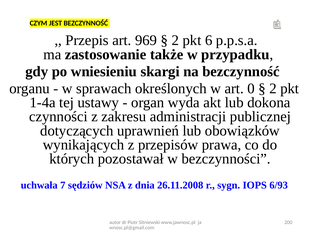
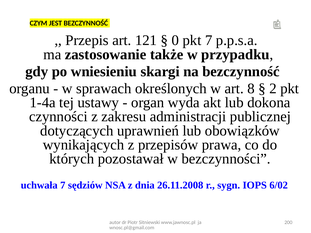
969: 969 -> 121 (146, 40)
2: 2 -> 0 (175, 40)
pkt 6: 6 -> 7 (209, 40)
0: 0 -> 8 (251, 89)
6/93: 6/93 -> 6/02 (279, 185)
